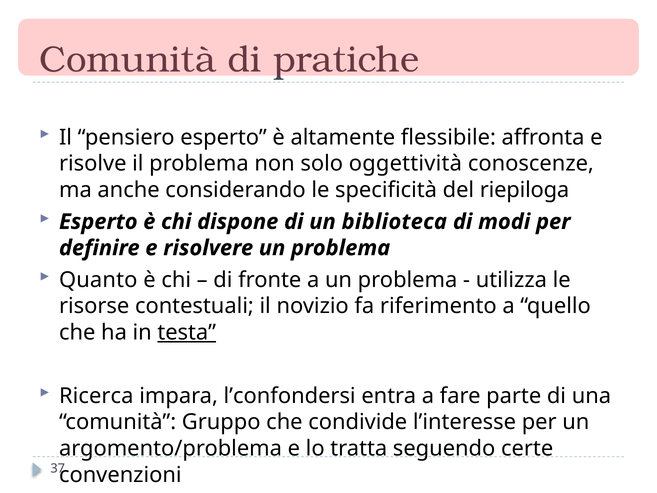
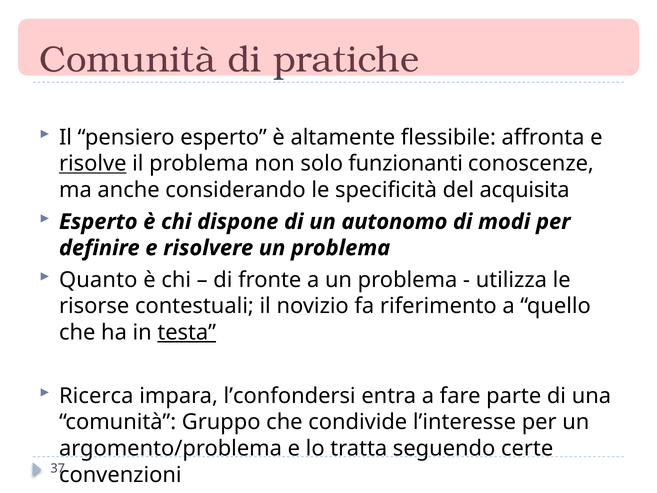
risolve underline: none -> present (93, 164)
oggettività: oggettività -> funzionanti (406, 164)
riepiloga: riepiloga -> acquisita (525, 190)
biblioteca: biblioteca -> autonomo (394, 222)
